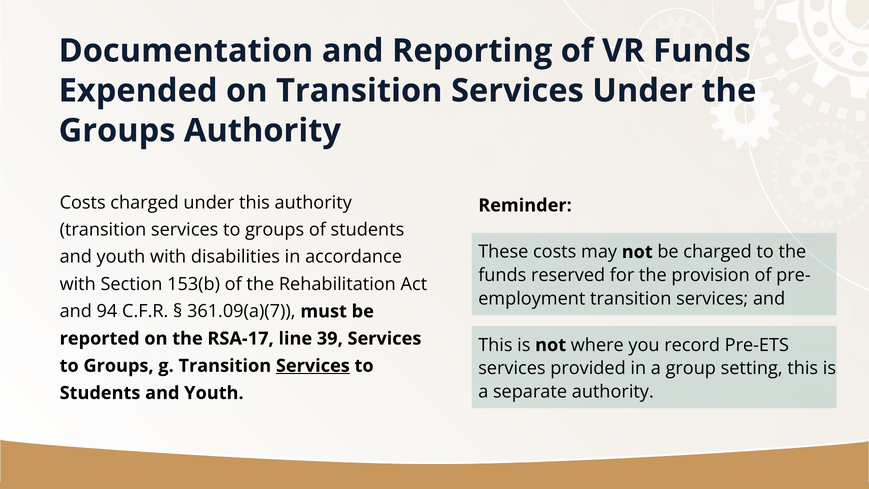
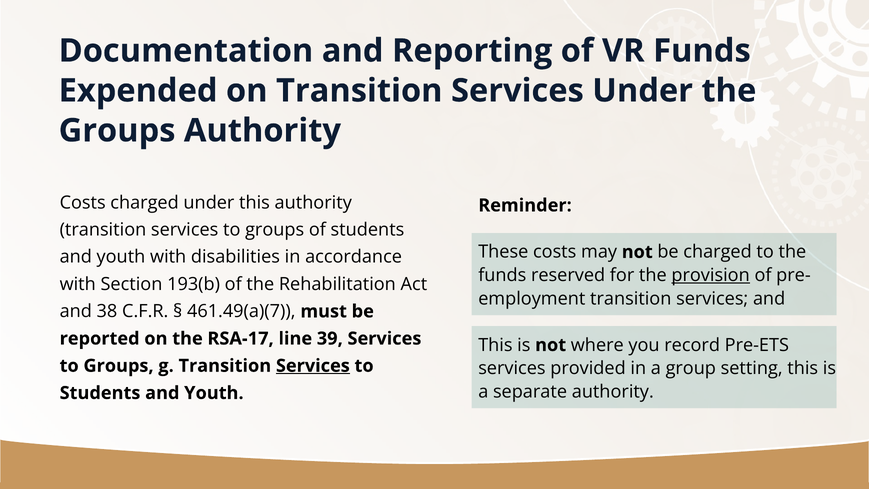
provision underline: none -> present (711, 275)
153(b: 153(b -> 193(b (194, 284)
94: 94 -> 38 (107, 311)
361.09(a)(7: 361.09(a)(7 -> 461.49(a)(7 (241, 311)
